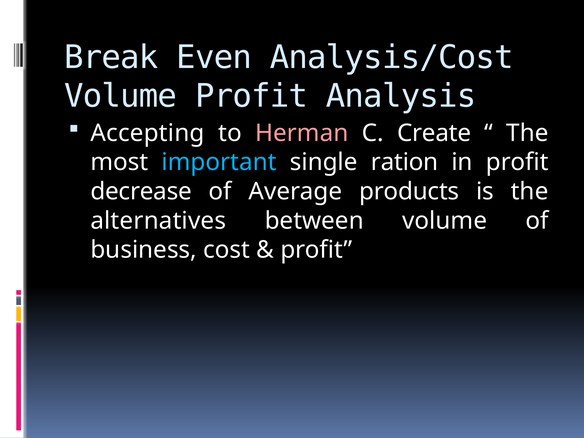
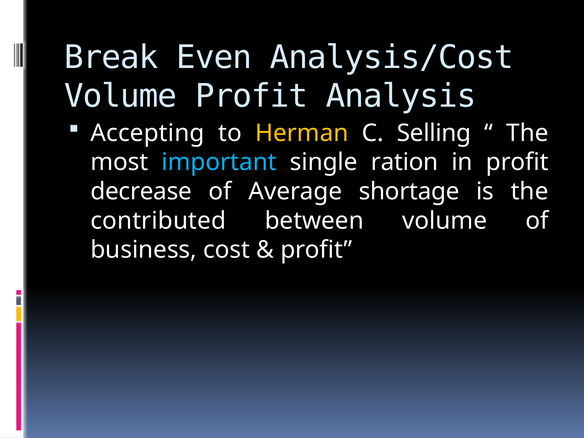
Herman colour: pink -> yellow (302, 133)
Create: Create -> Selling (434, 133)
products: products -> shortage (409, 191)
alternatives: alternatives -> contributed (158, 221)
